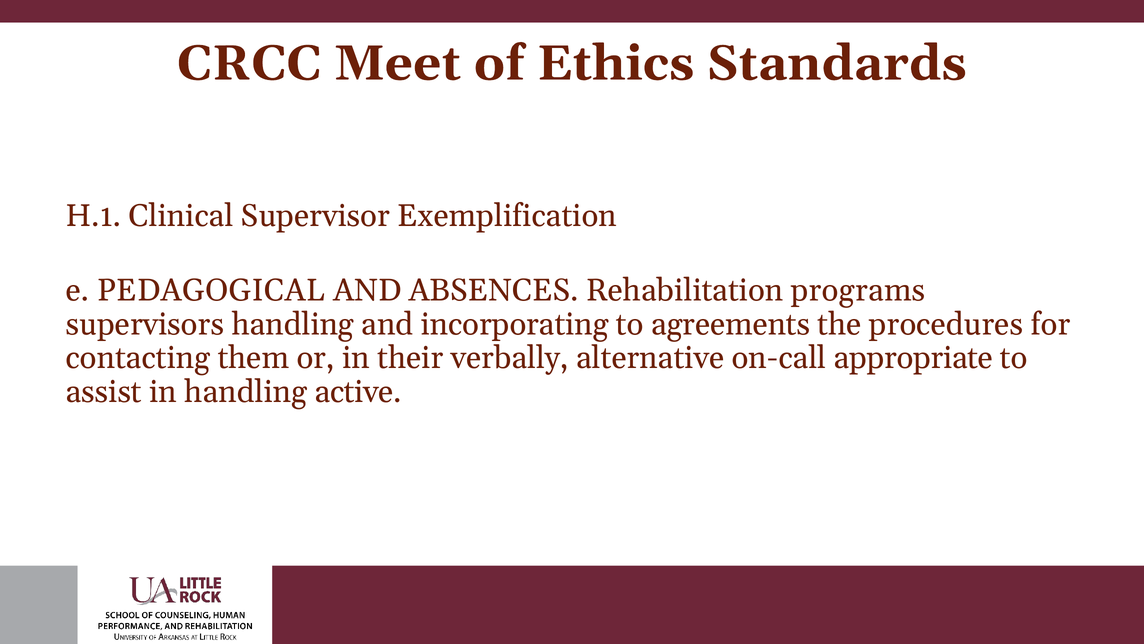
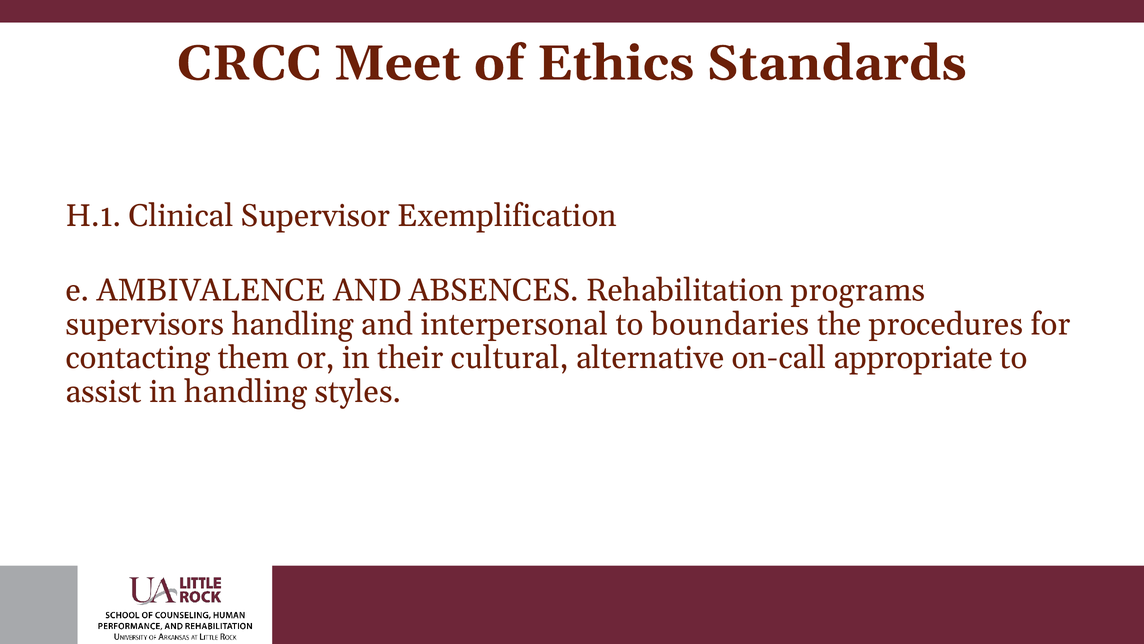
PEDAGOGICAL: PEDAGOGICAL -> AMBIVALENCE (211, 290)
incorporating: incorporating -> interpersonal (515, 324)
agreements: agreements -> boundaries (730, 324)
verbally: verbally -> cultural (510, 358)
active: active -> styles (358, 392)
